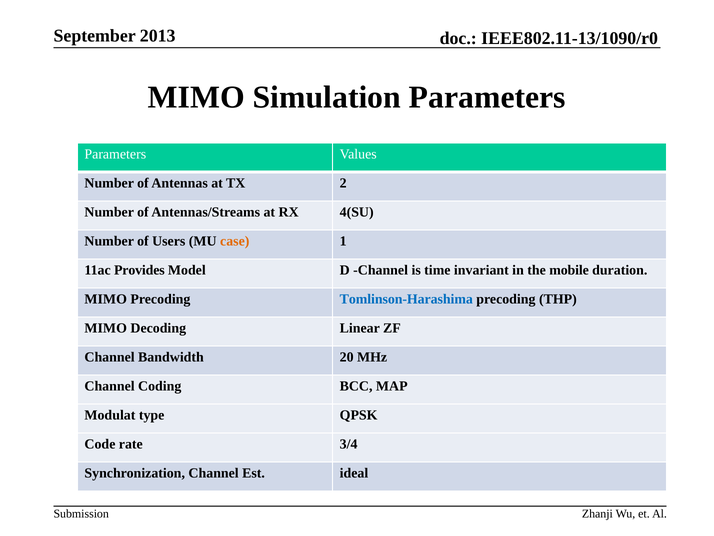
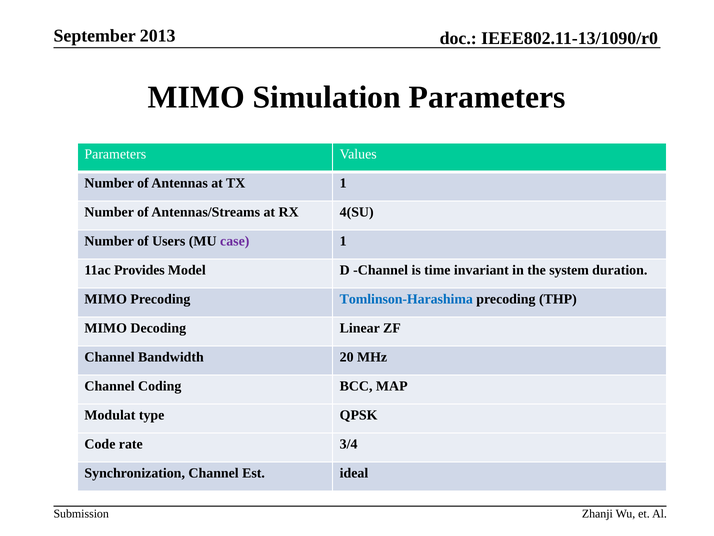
TX 2: 2 -> 1 (343, 183)
case colour: orange -> purple (235, 241)
mobile: mobile -> system (569, 270)
